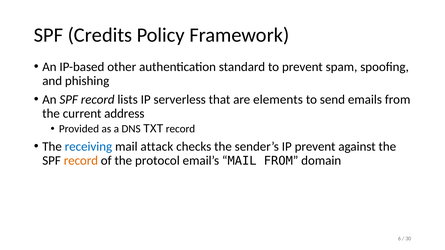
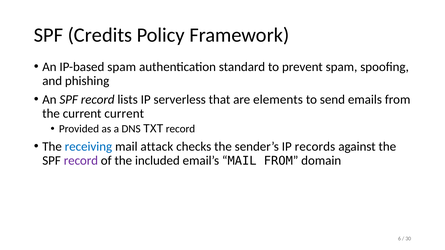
IP-based other: other -> spam (122, 67)
current address: address -> current (124, 114)
IP prevent: prevent -> records (315, 147)
record colour: orange -> purple (81, 161)
protocol: protocol -> included (157, 161)
